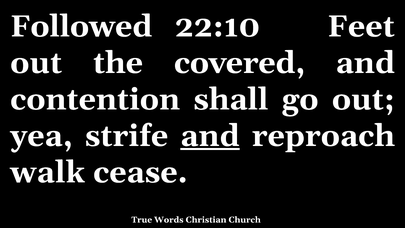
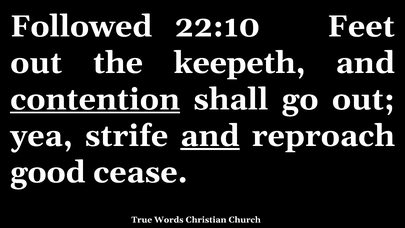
covered: covered -> keepeth (240, 63)
contention underline: none -> present (95, 99)
walk: walk -> good (48, 172)
